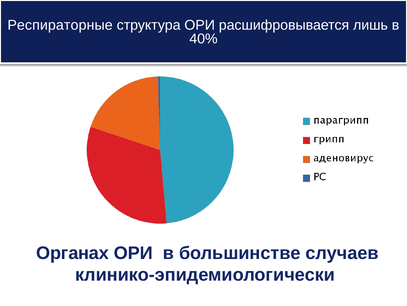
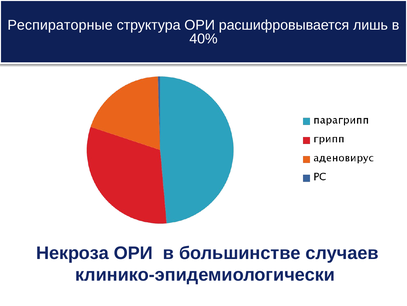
Органах: Органах -> Некроза (73, 253)
